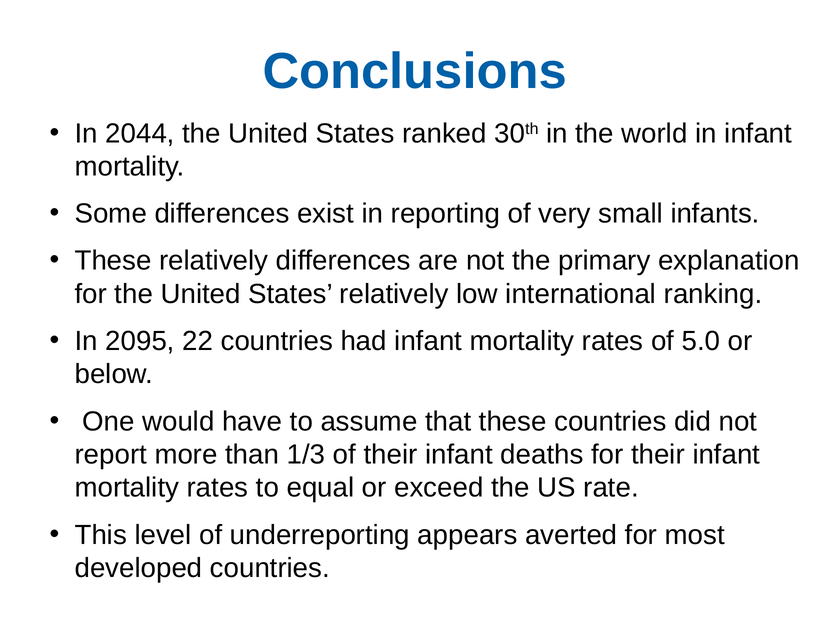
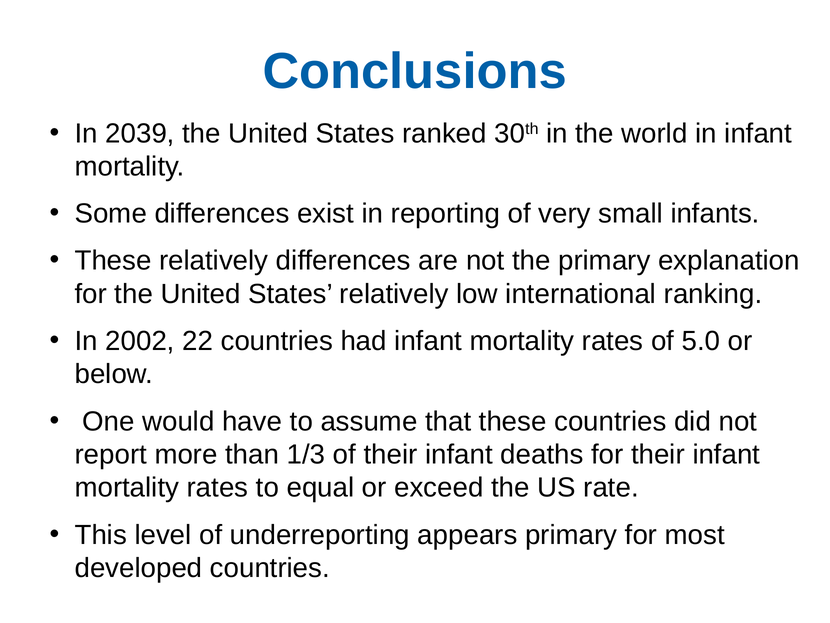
2044: 2044 -> 2039 (140, 133)
2095: 2095 -> 2002 (140, 341)
appears averted: averted -> primary (571, 534)
